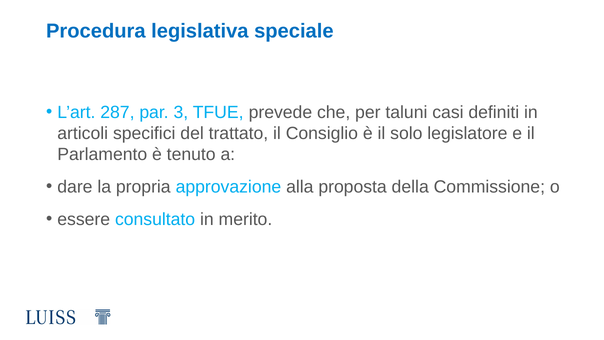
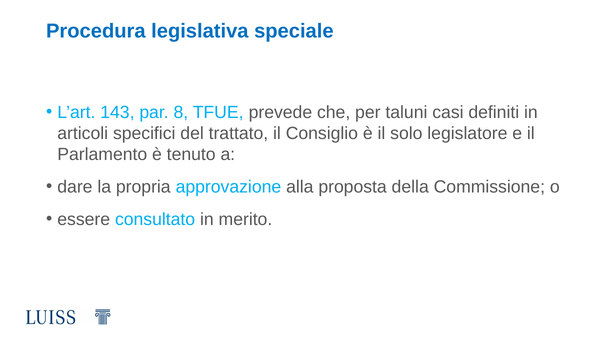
287: 287 -> 143 (117, 112)
3: 3 -> 8 (181, 112)
